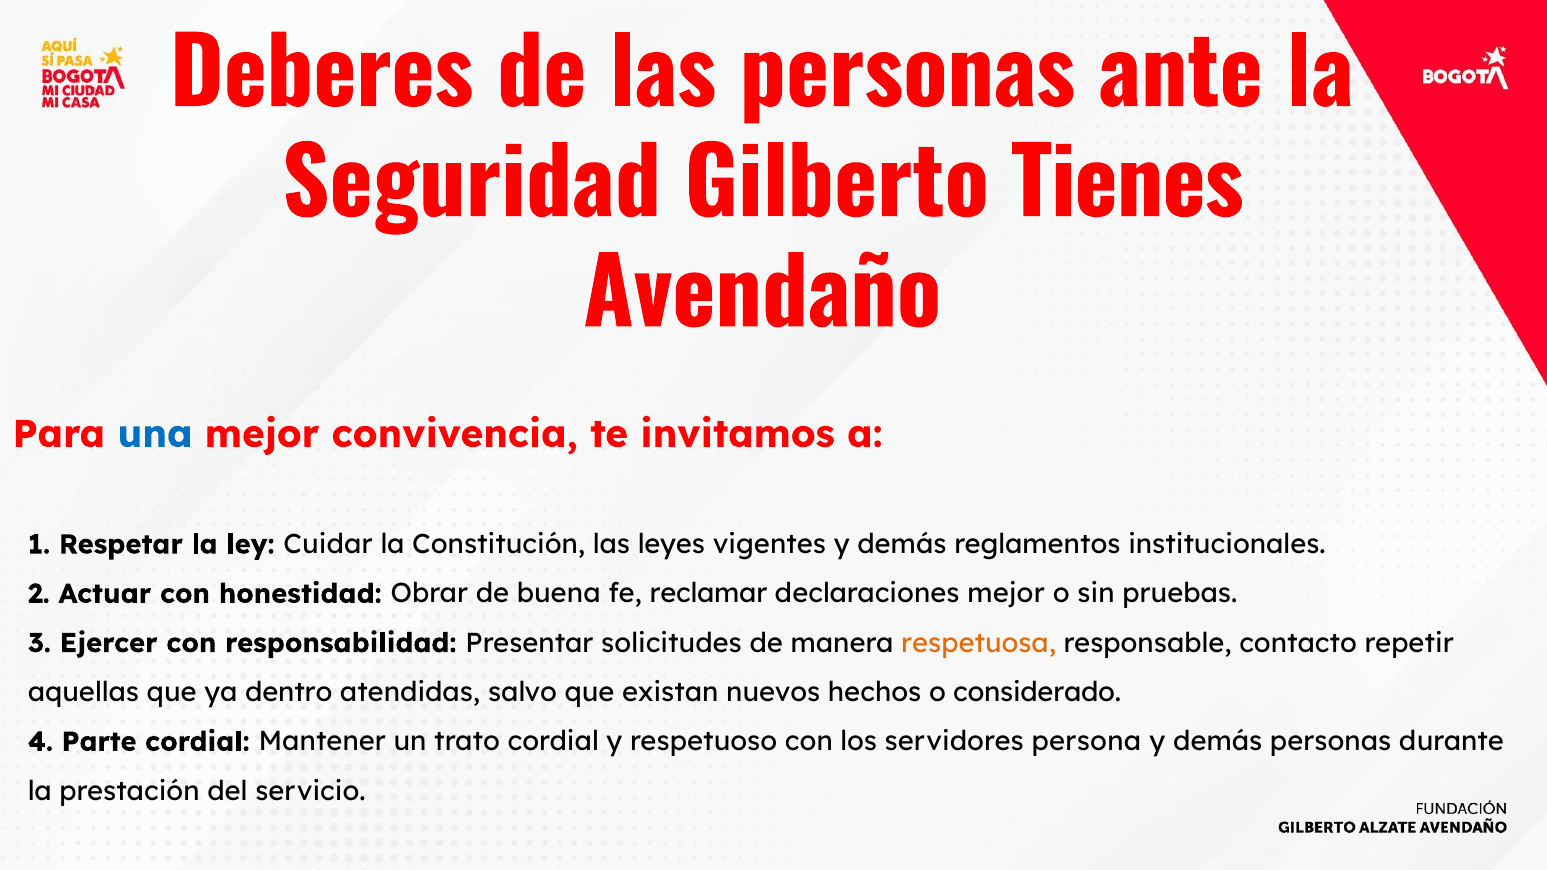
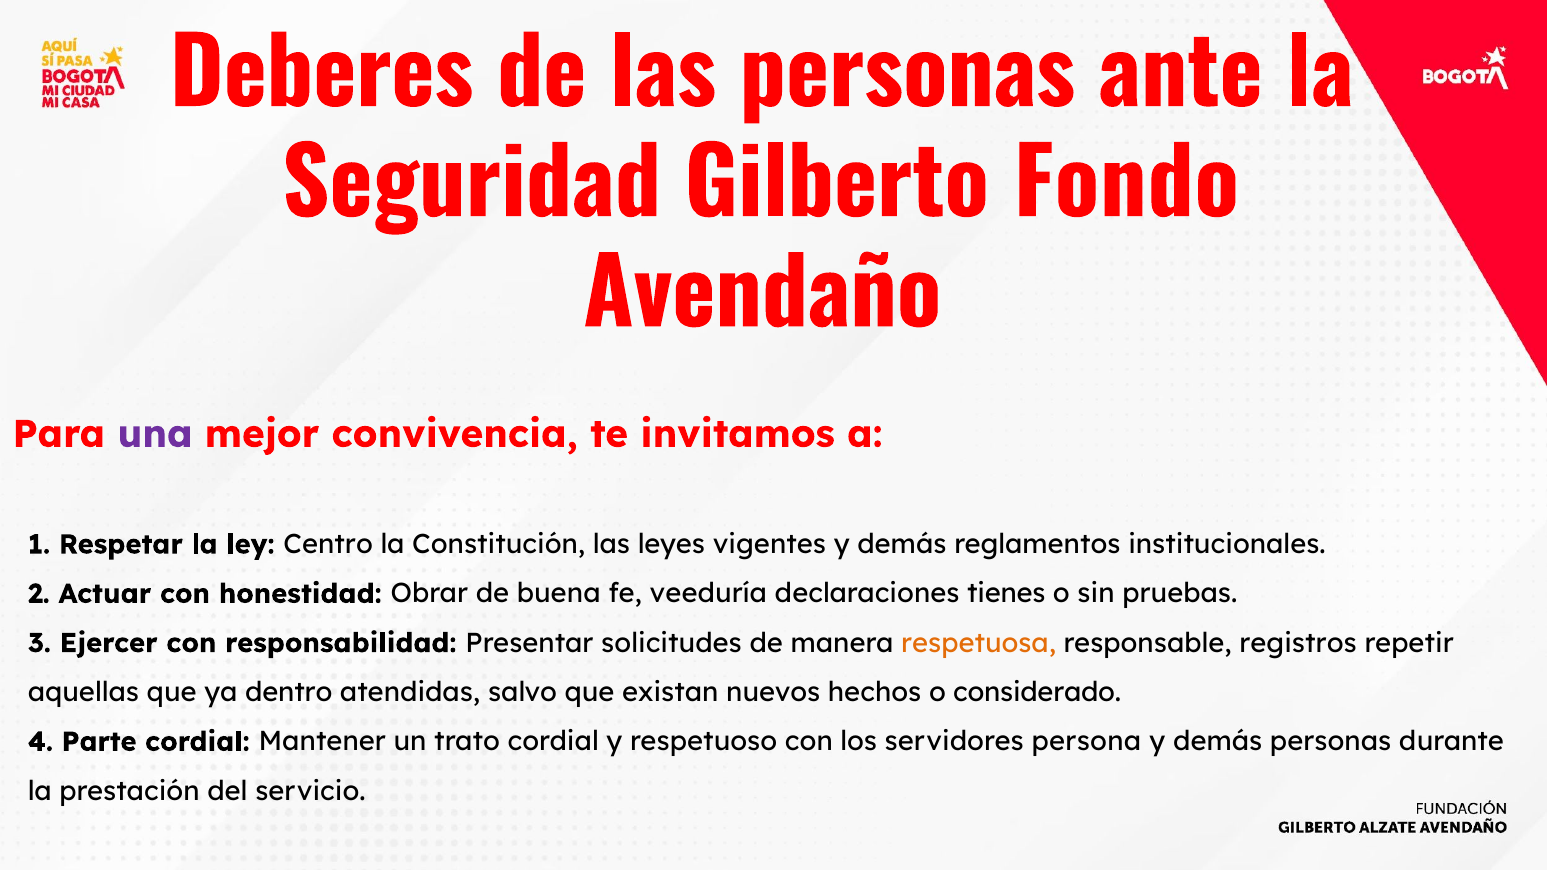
Tienes: Tienes -> Fondo (1126, 186)
una colour: blue -> purple (155, 434)
Cuidar: Cuidar -> Centro (328, 545)
reclamar: reclamar -> veeduría (708, 594)
declaraciones mejor: mejor -> tienes (1006, 594)
contacto: contacto -> registros (1298, 643)
